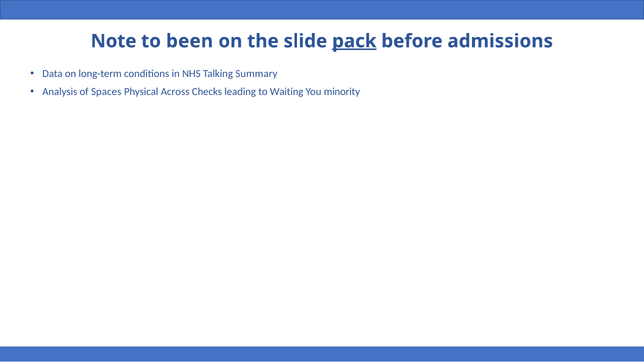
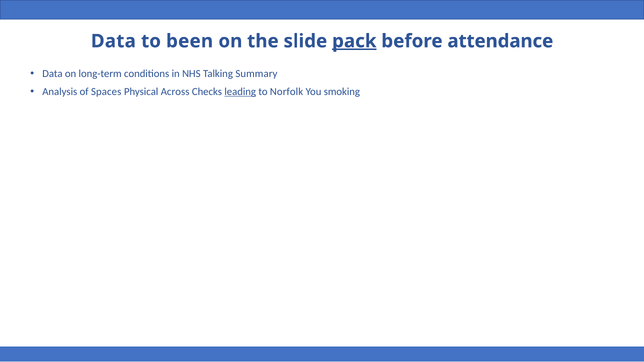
Note: Note -> Data (113, 41)
admissions: admissions -> attendance (500, 41)
leading underline: none -> present (240, 92)
Waiting: Waiting -> Norfolk (287, 92)
minority: minority -> smoking (342, 92)
